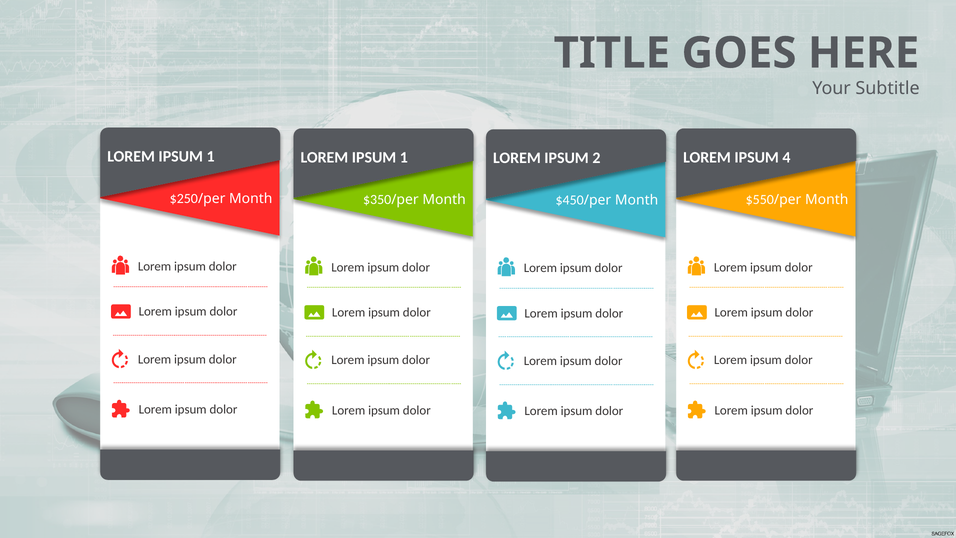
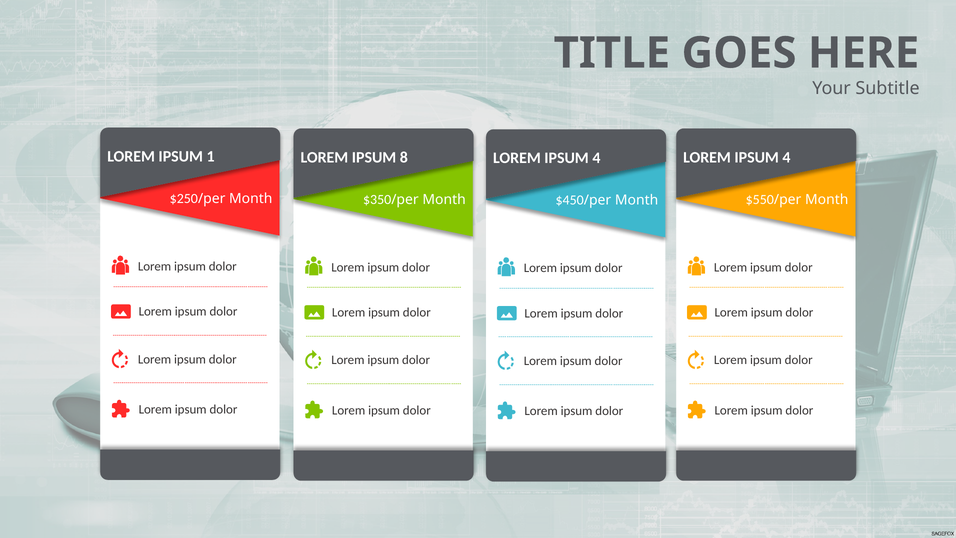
1: 1 -> 8 (404, 157)
2: 2 -> 4 (596, 158)
